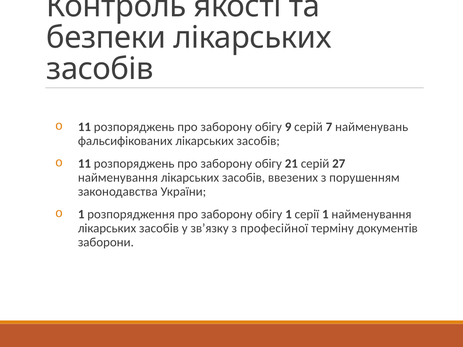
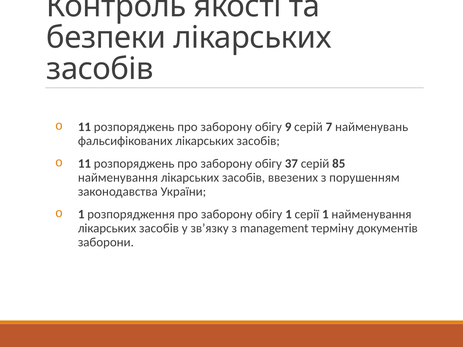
21: 21 -> 37 (291, 164)
27: 27 -> 85 (339, 164)
професійної: професійної -> management (274, 228)
